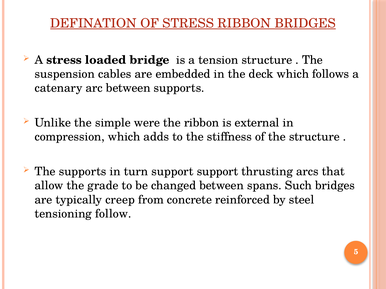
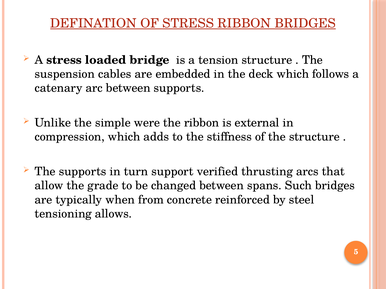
support support: support -> verified (217, 172)
creep: creep -> when (120, 200)
follow: follow -> allows (113, 214)
